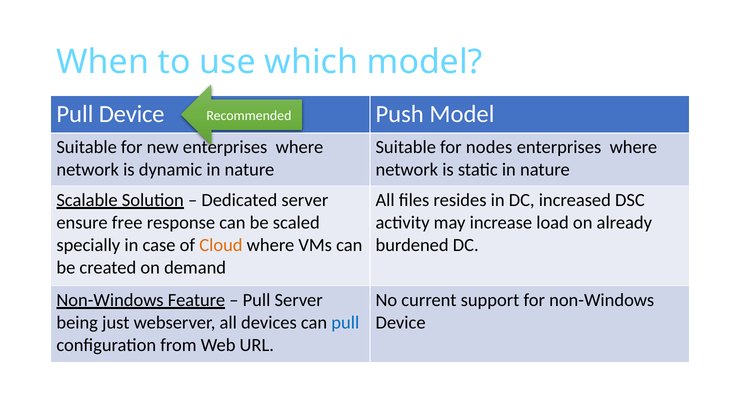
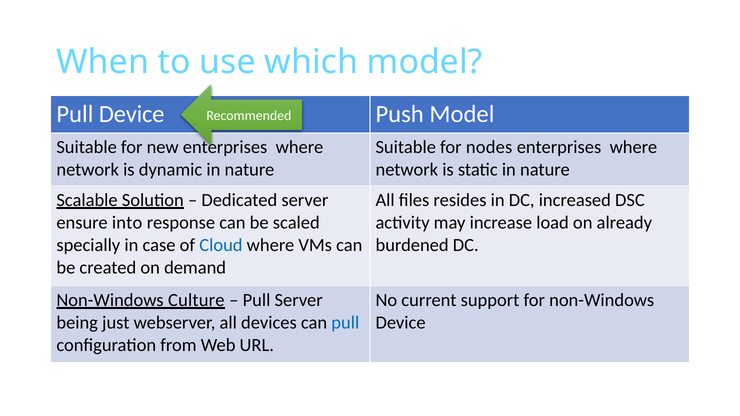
free: free -> into (127, 223)
Cloud colour: orange -> blue (221, 245)
Feature: Feature -> Culture (196, 300)
